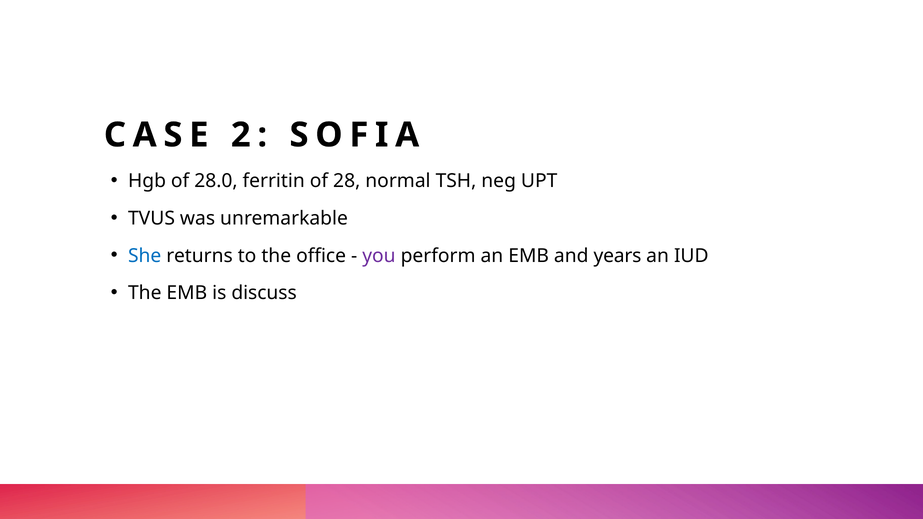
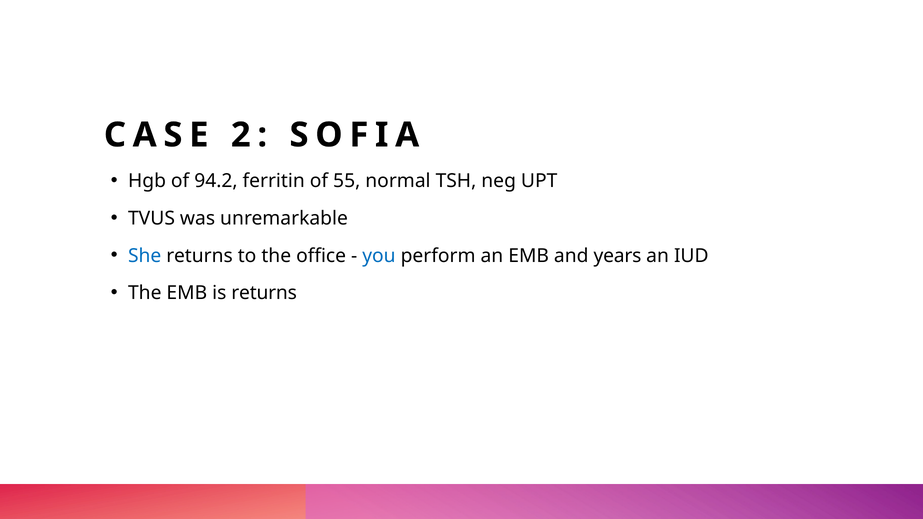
28.0: 28.0 -> 94.2 (216, 181)
28: 28 -> 55 (347, 181)
you colour: purple -> blue (379, 256)
is discuss: discuss -> returns (264, 293)
